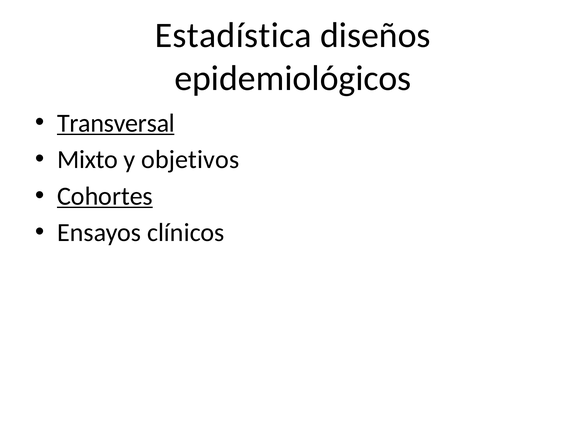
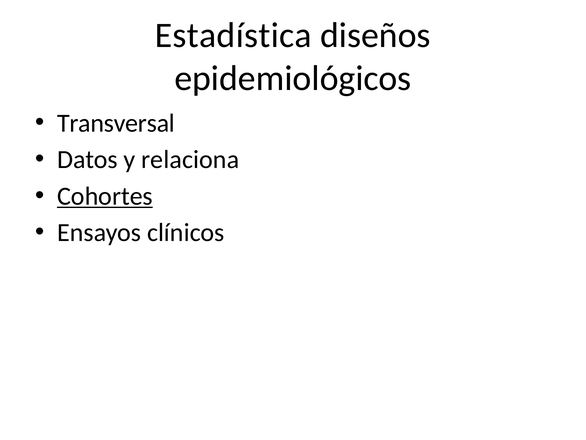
Transversal underline: present -> none (116, 123)
Mixto: Mixto -> Datos (87, 159)
objetivos: objetivos -> relaciona (190, 159)
